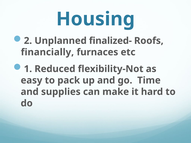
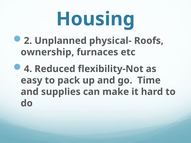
finalized-: finalized- -> physical- (110, 41)
financially: financially -> ownership (47, 52)
1: 1 -> 4 (28, 69)
